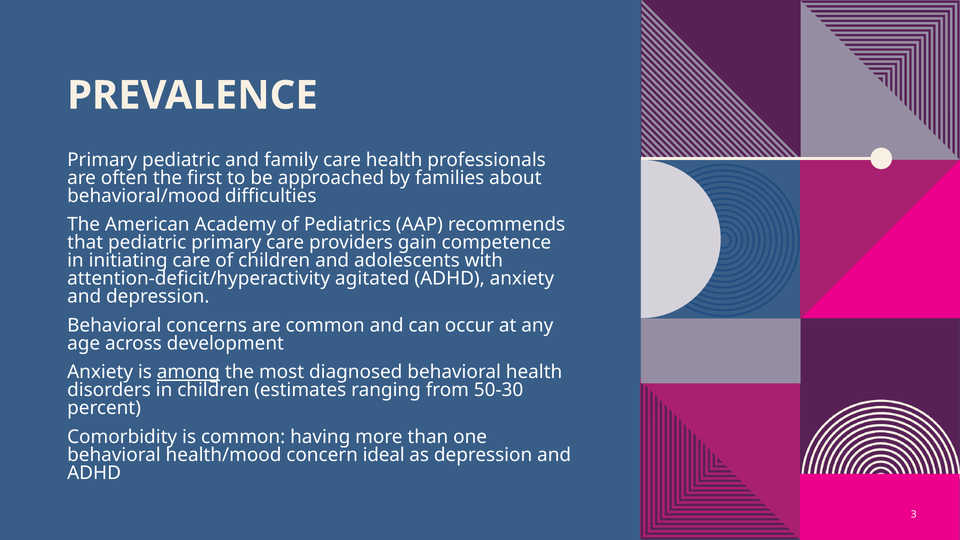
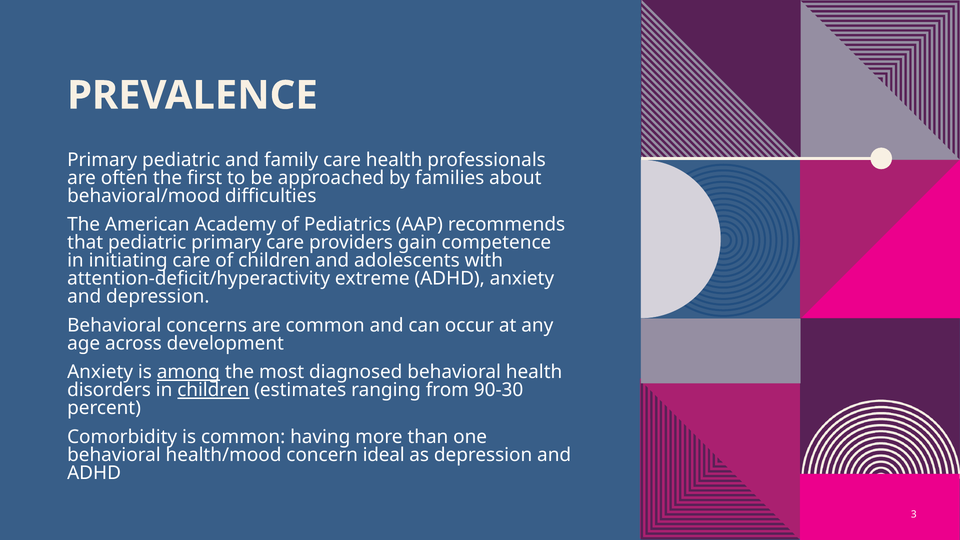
agitated: agitated -> extreme (372, 279)
children underline: none -> present (213, 390)
50-30: 50-30 -> 90-30 (499, 390)
